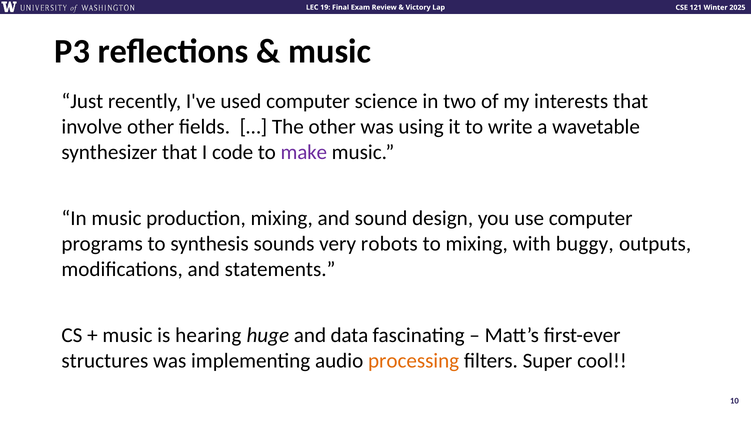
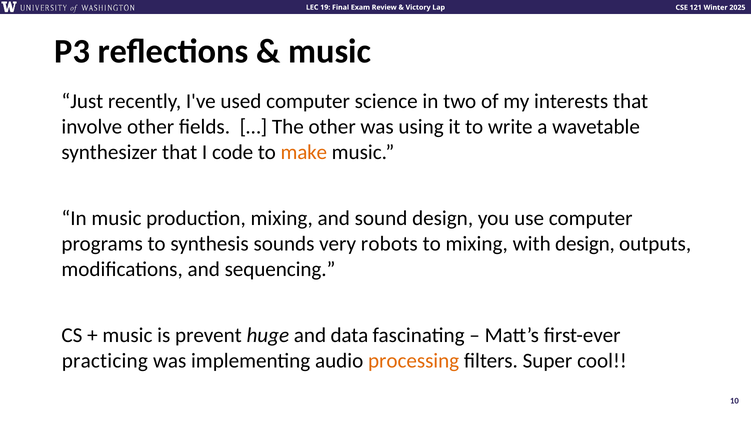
make colour: purple -> orange (304, 152)
with buggy: buggy -> design (585, 244)
statements: statements -> sequencing (280, 269)
hearing: hearing -> prevent (208, 336)
structures: structures -> practicing (105, 361)
